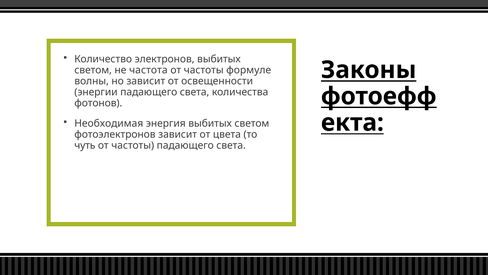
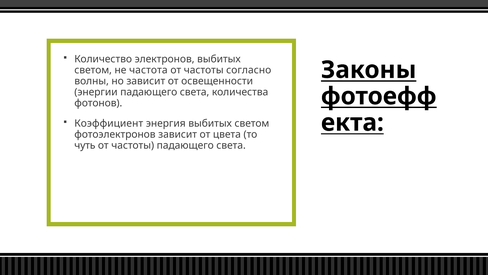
формуле: формуле -> согласно (249, 70)
Необходимая: Необходимая -> Коэффициент (109, 123)
